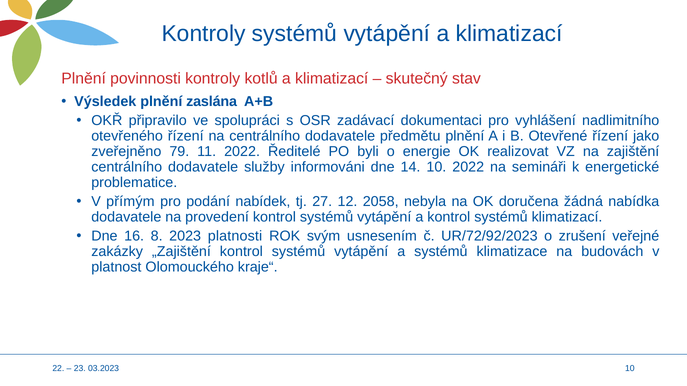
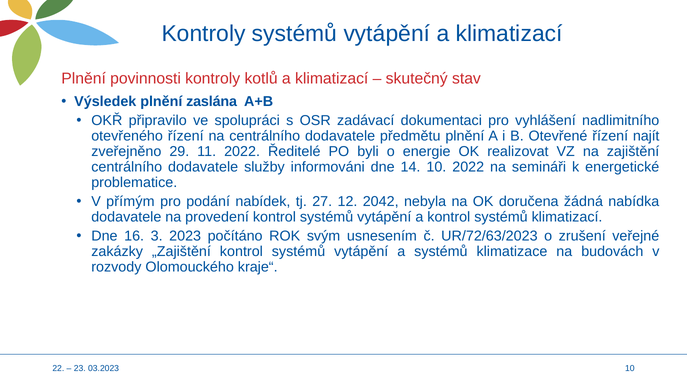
jako: jako -> najít (646, 136)
79: 79 -> 29 (179, 152)
2058: 2058 -> 2042 (381, 202)
8: 8 -> 3 (157, 236)
platnosti: platnosti -> počítáno (235, 236)
UR/72/92/2023: UR/72/92/2023 -> UR/72/63/2023 (489, 236)
platnost: platnost -> rozvody (116, 267)
